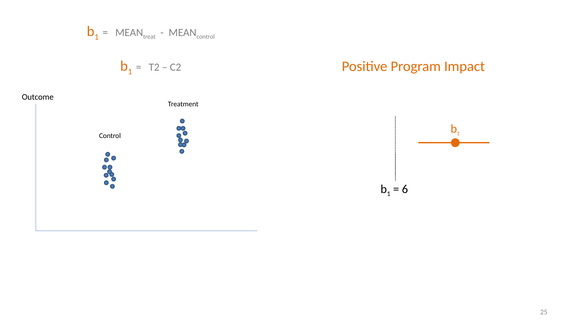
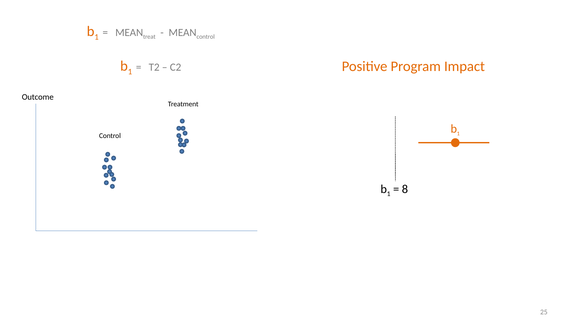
6: 6 -> 8 (405, 189)
